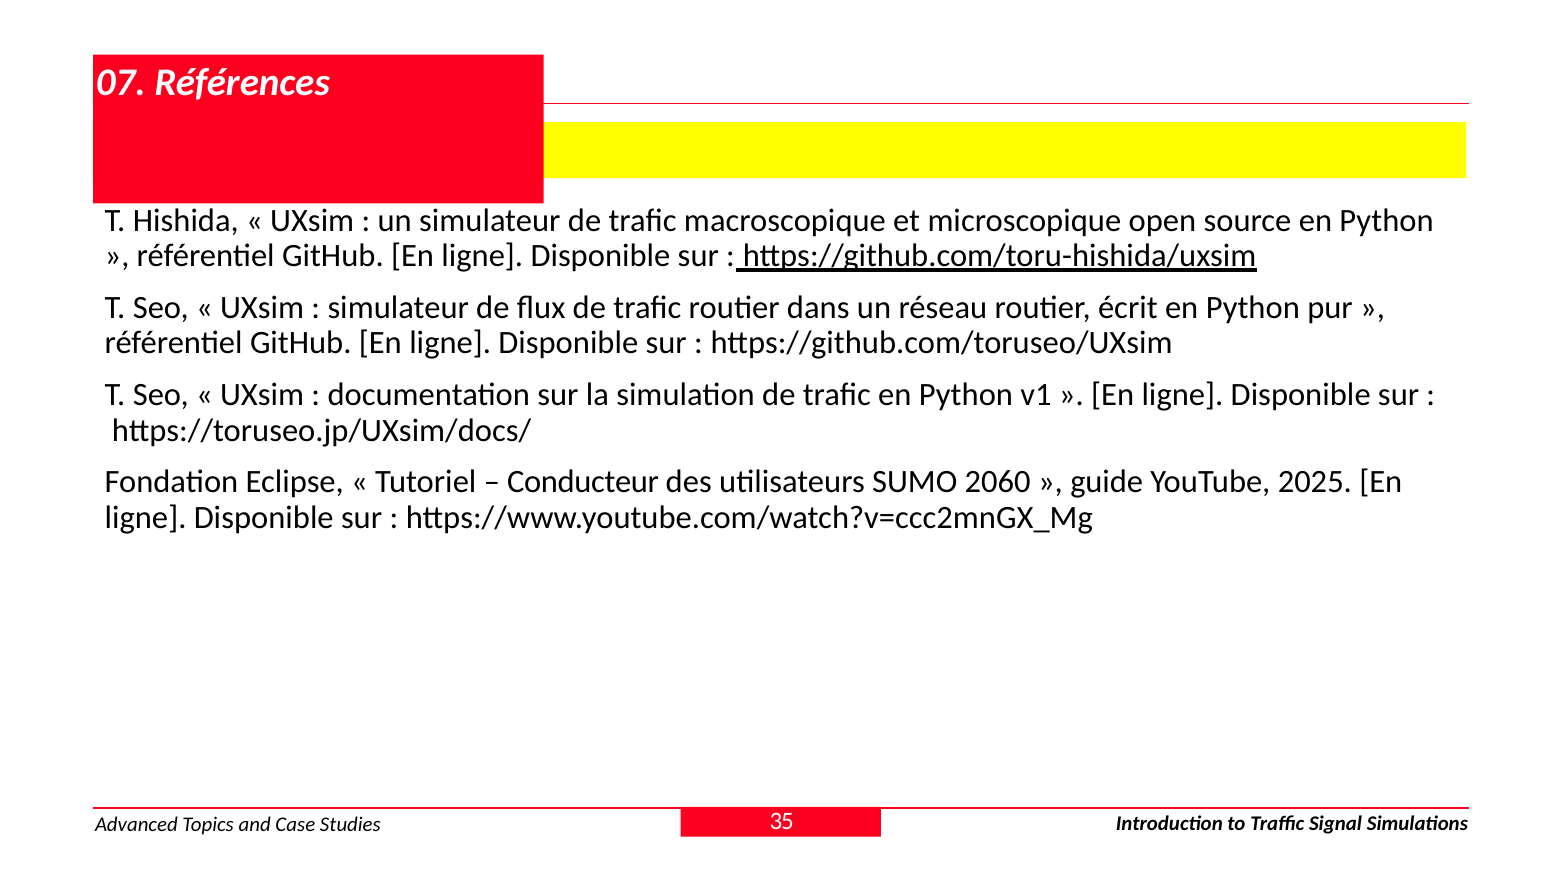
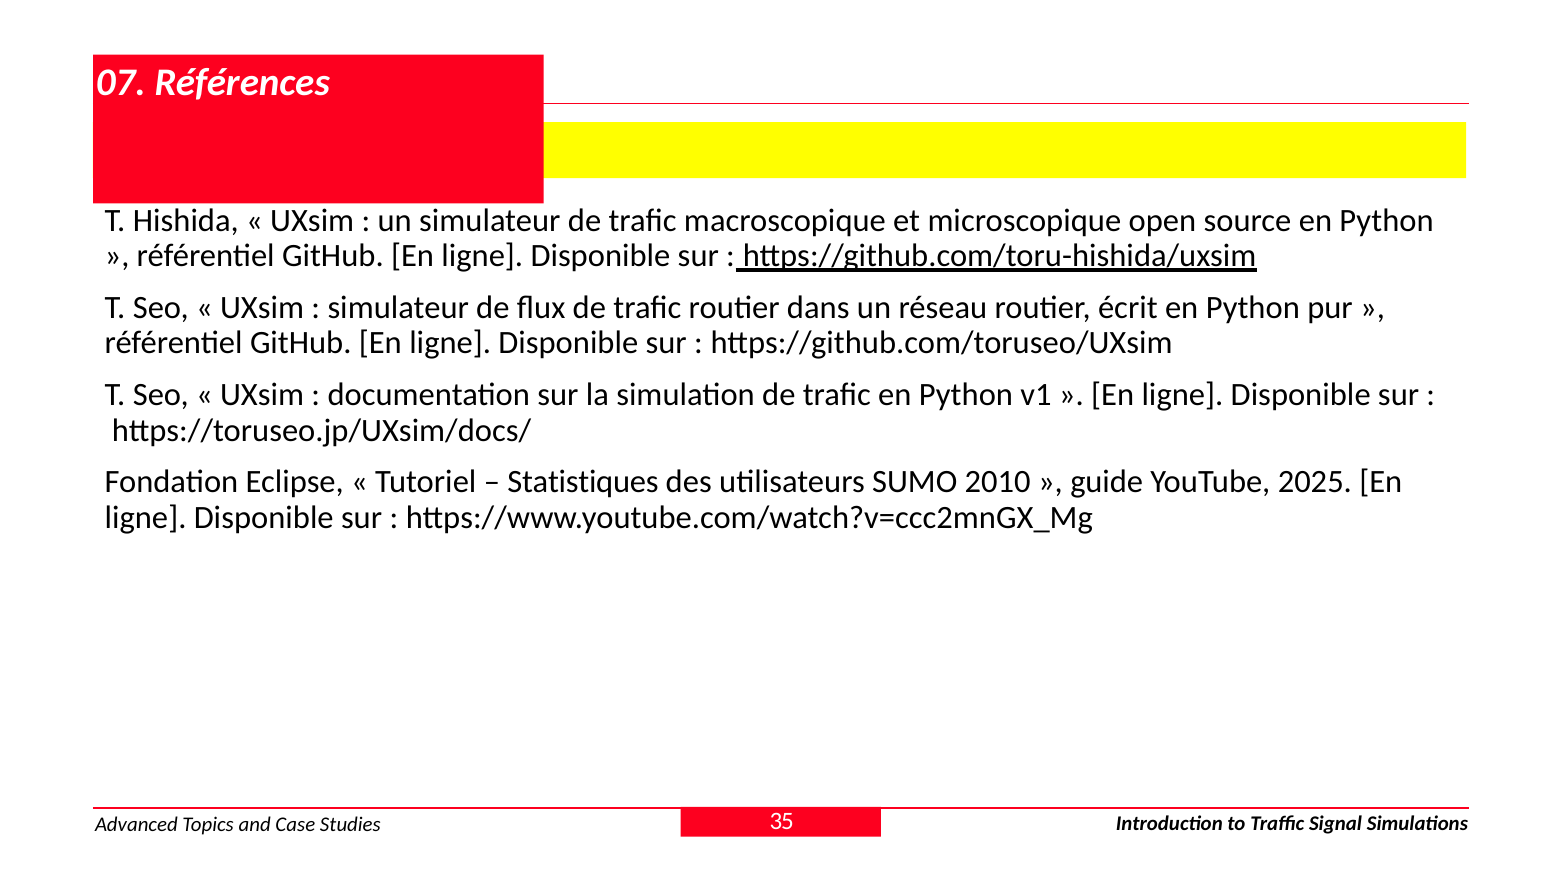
Conducteur: Conducteur -> Statistiques (583, 482)
2060: 2060 -> 2010 (998, 482)
